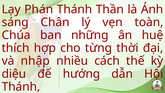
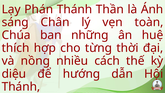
nhập: nhập -> nồng (35, 61)
